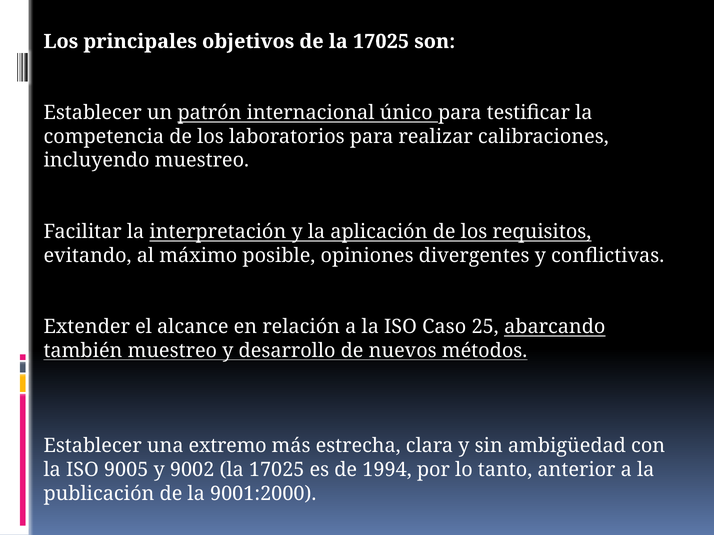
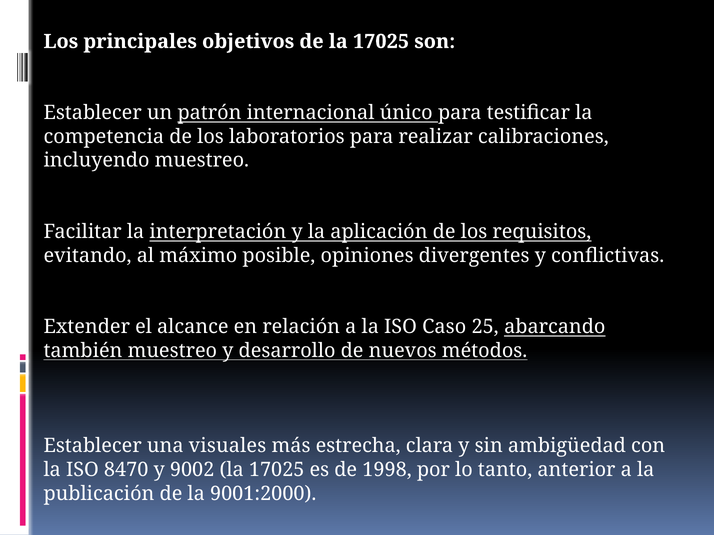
extremo: extremo -> visuales (227, 446)
9005: 9005 -> 8470 (126, 470)
1994: 1994 -> 1998 (387, 470)
